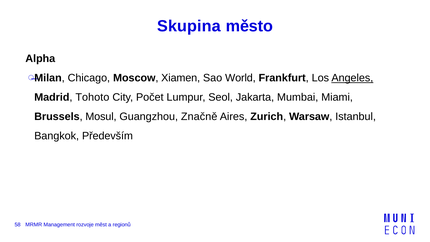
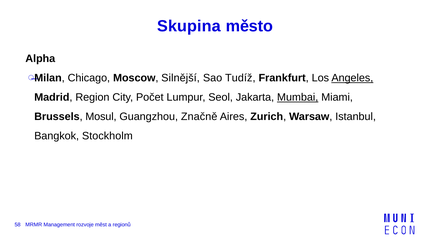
Xiamen: Xiamen -> Silnější (181, 78)
World: World -> Tudíž (240, 78)
Tohoto: Tohoto -> Region (92, 97)
Mumbai underline: none -> present (298, 97)
Především: Především -> Stockholm (107, 136)
